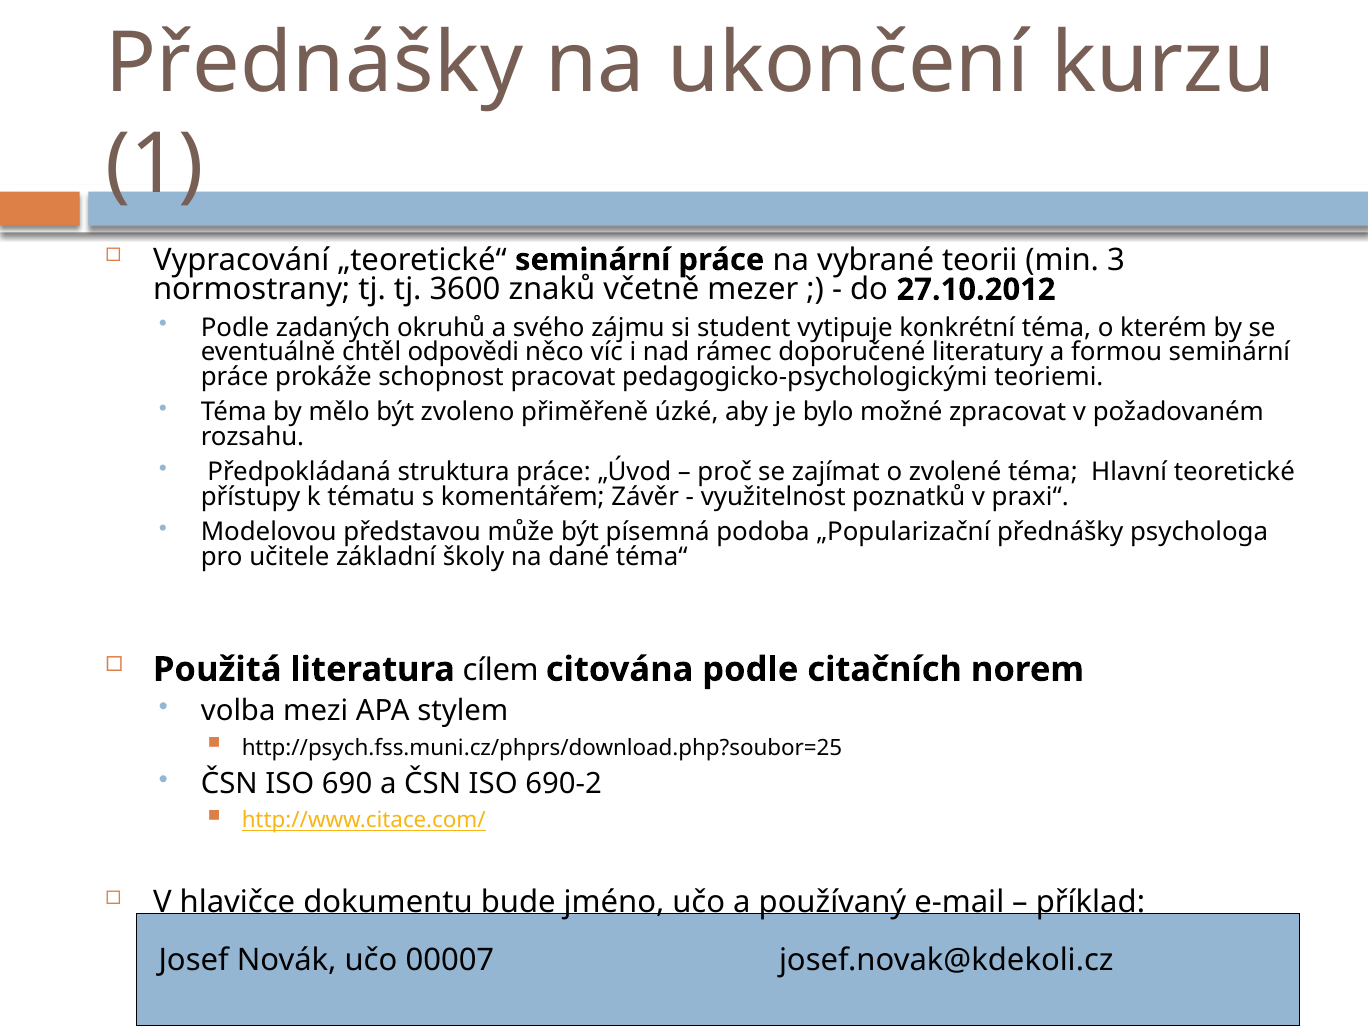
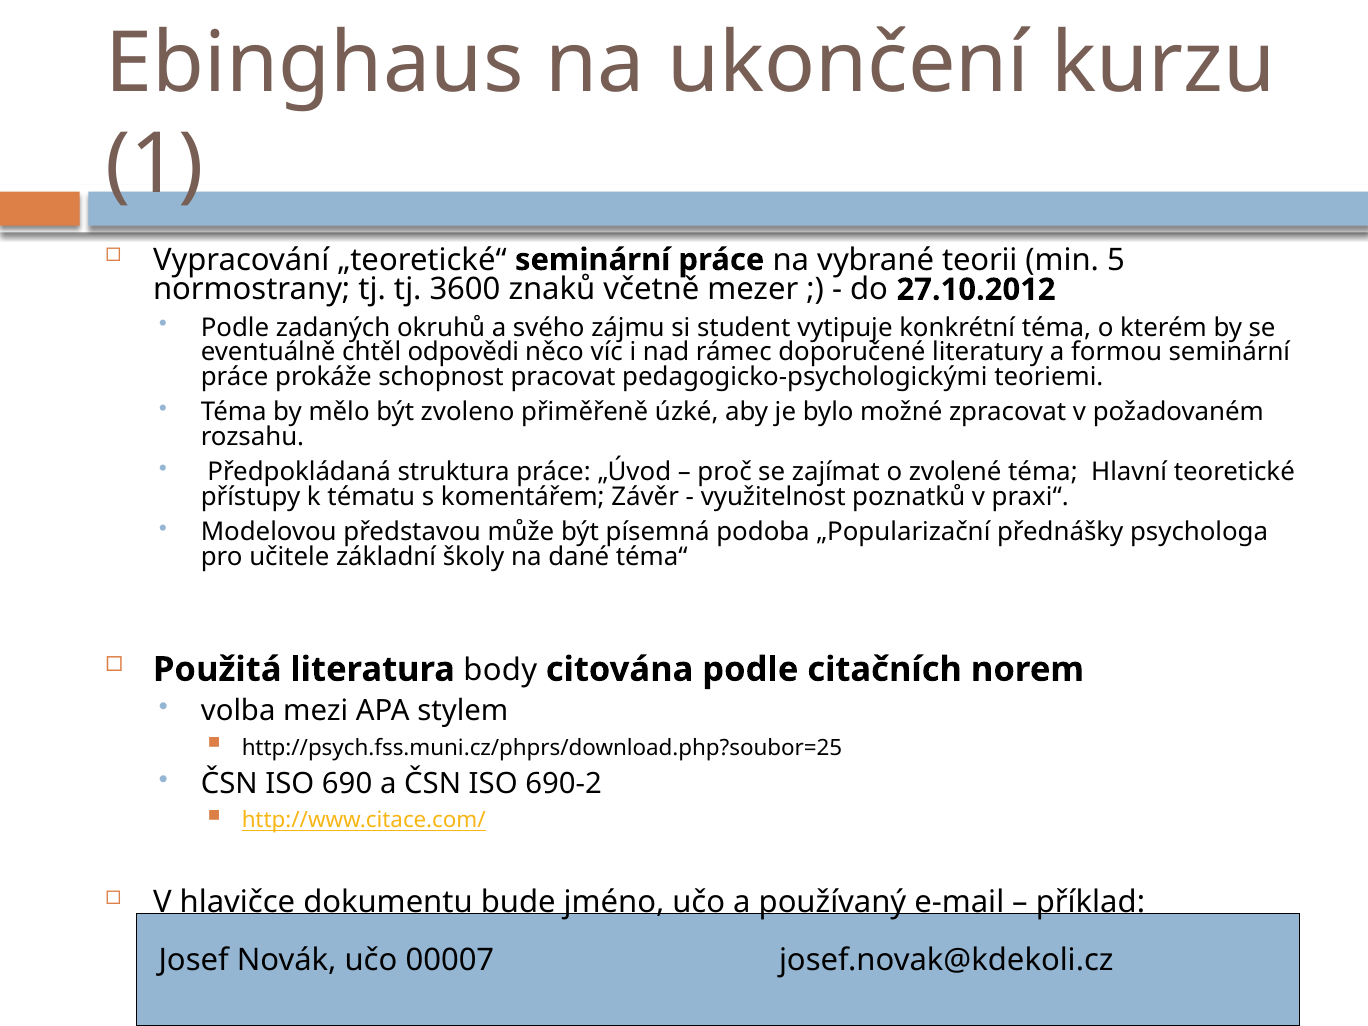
Přednášky: Přednášky -> Ebinghaus (314, 64)
3: 3 -> 5 (1116, 260)
cílem: cílem -> body (500, 670)
